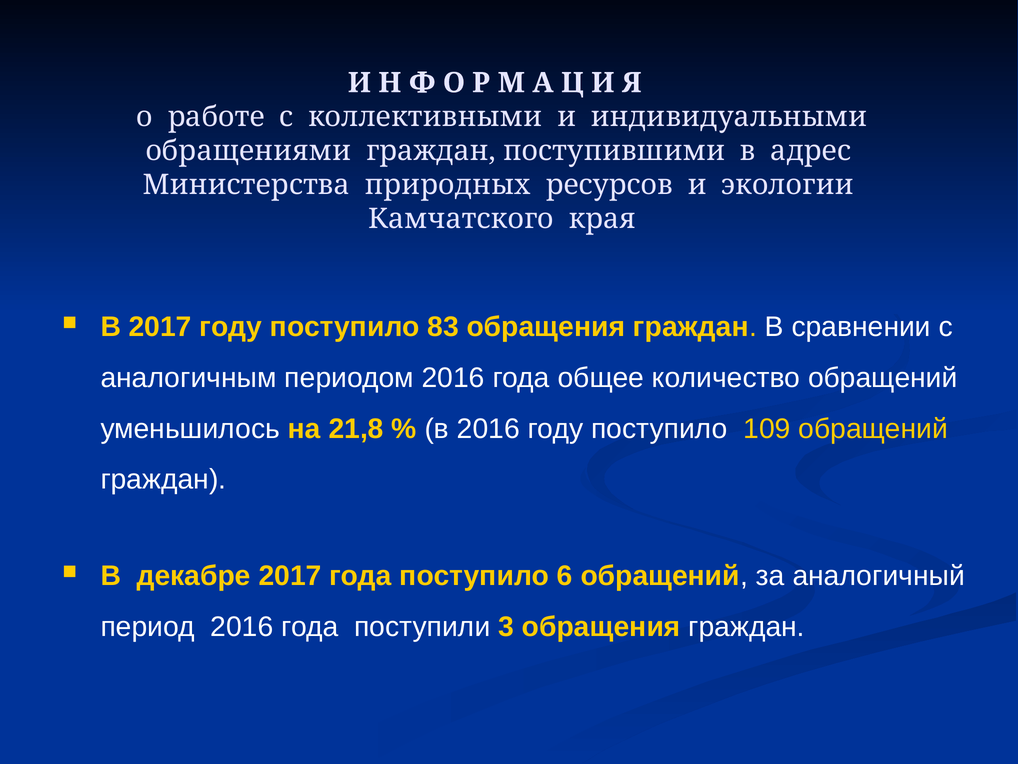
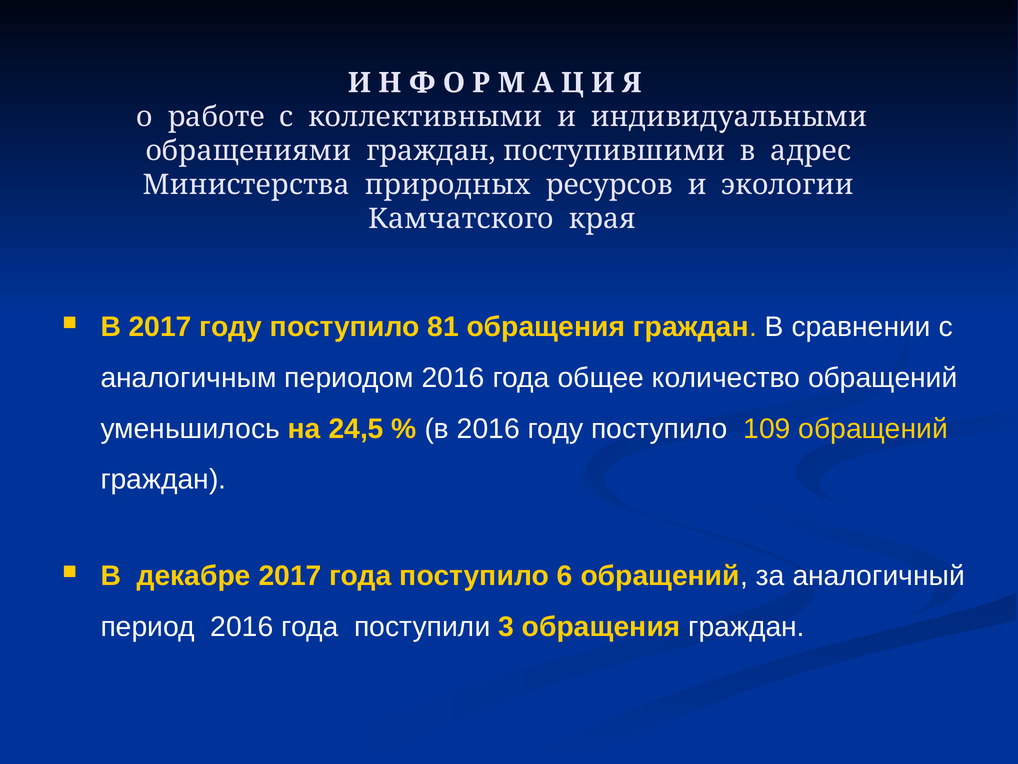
83: 83 -> 81 (443, 327)
21,8: 21,8 -> 24,5 (356, 428)
